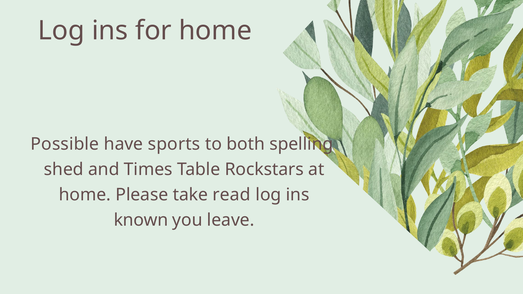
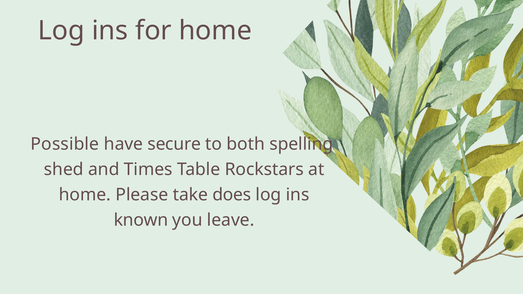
sports: sports -> secure (174, 144)
read: read -> does (232, 195)
